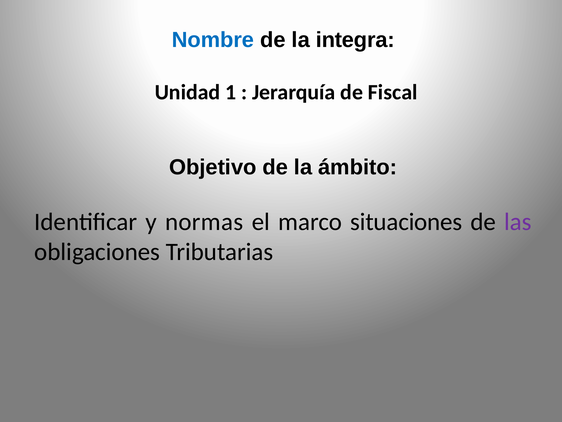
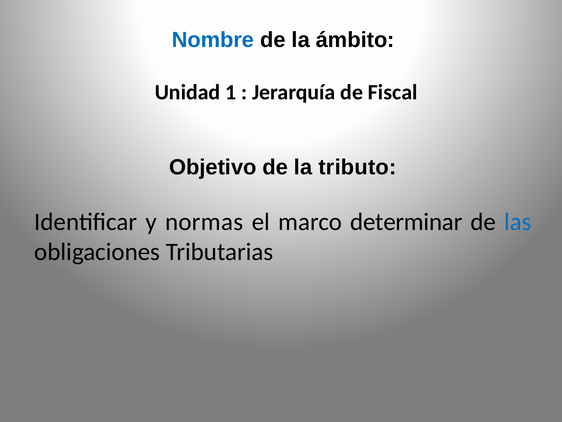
integra: integra -> ámbito (355, 40)
ámbito: ámbito -> tributo (357, 167)
situaciones: situaciones -> determinar (406, 222)
las colour: purple -> blue (518, 222)
